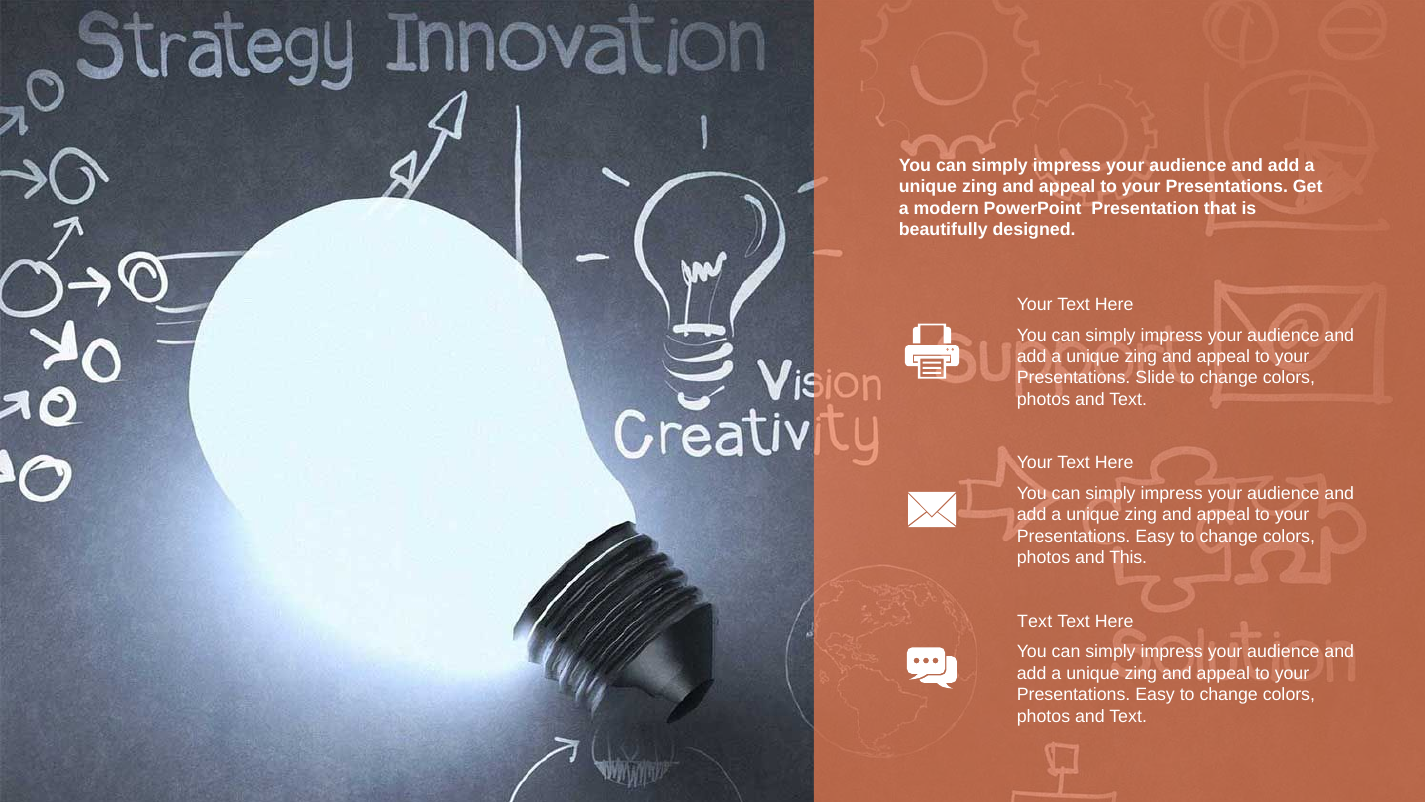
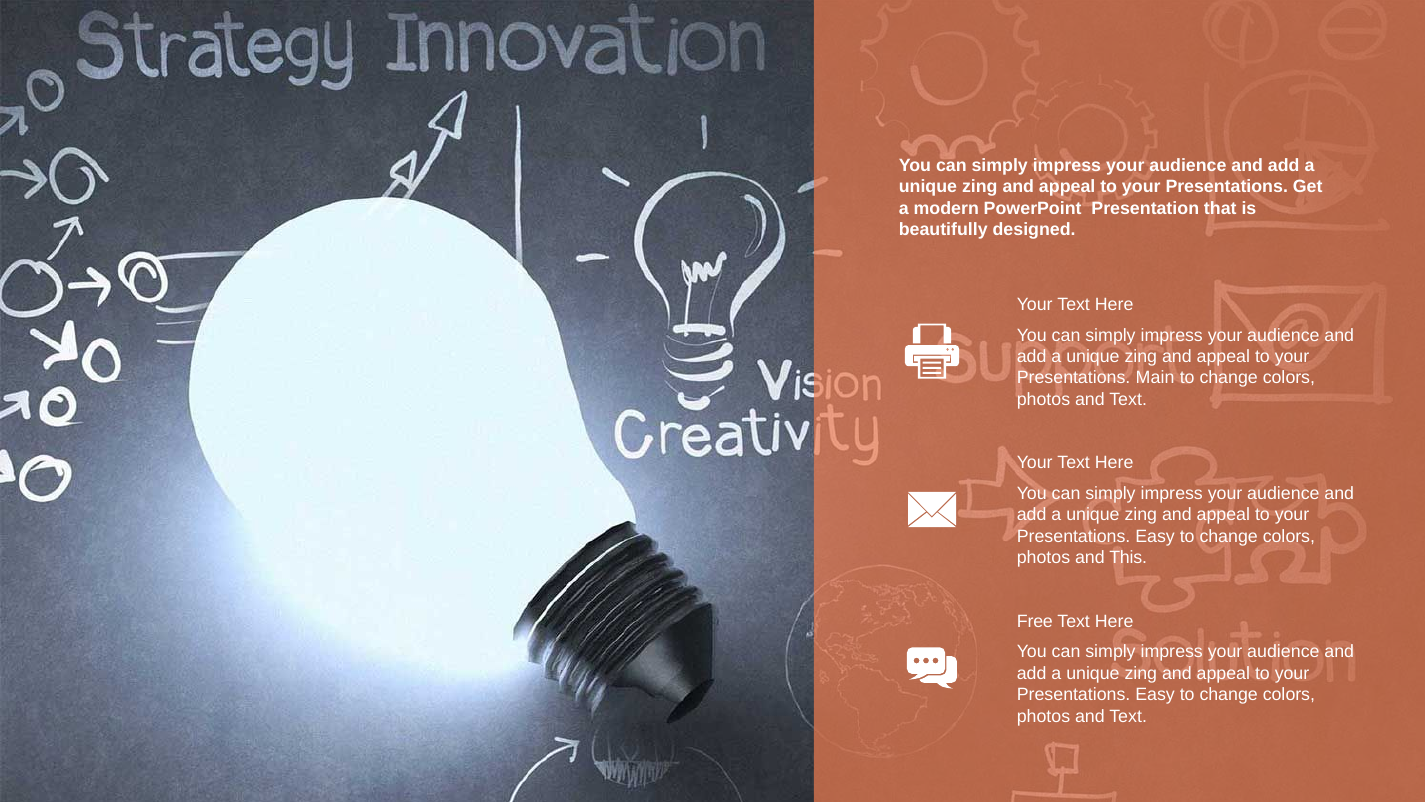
Slide: Slide -> Main (1155, 378)
Text: Text -> Free (1035, 621)
